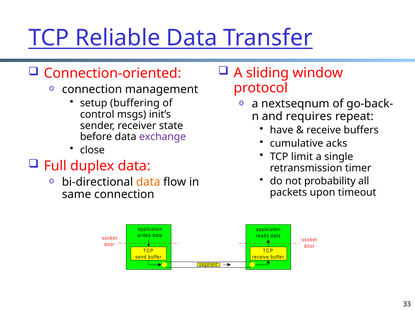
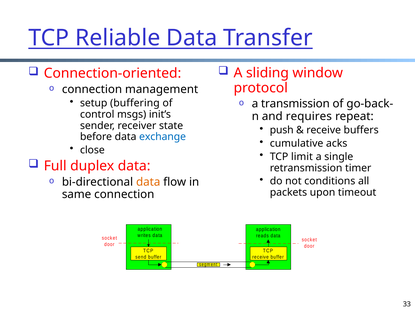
nextseqnum: nextseqnum -> transmission (295, 104)
have: have -> push (282, 130)
exchange colour: purple -> blue (163, 137)
probability: probability -> conditions (330, 181)
